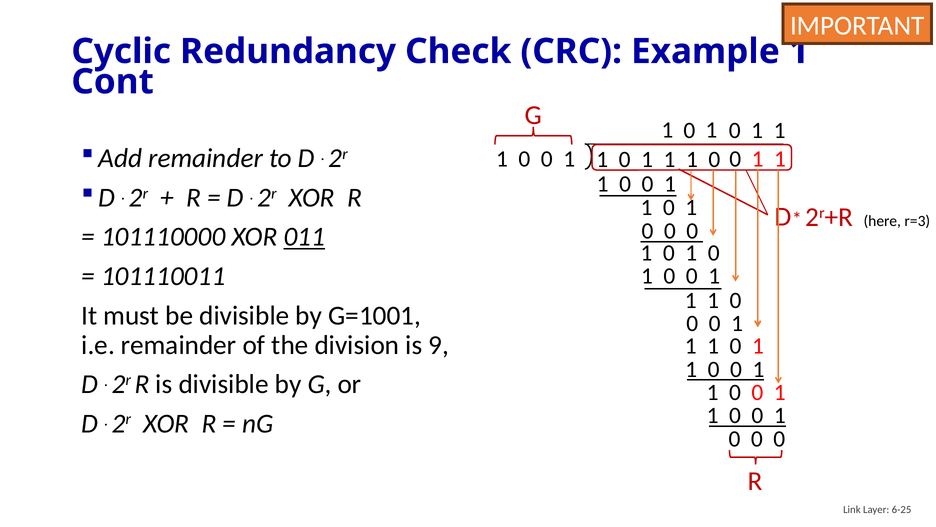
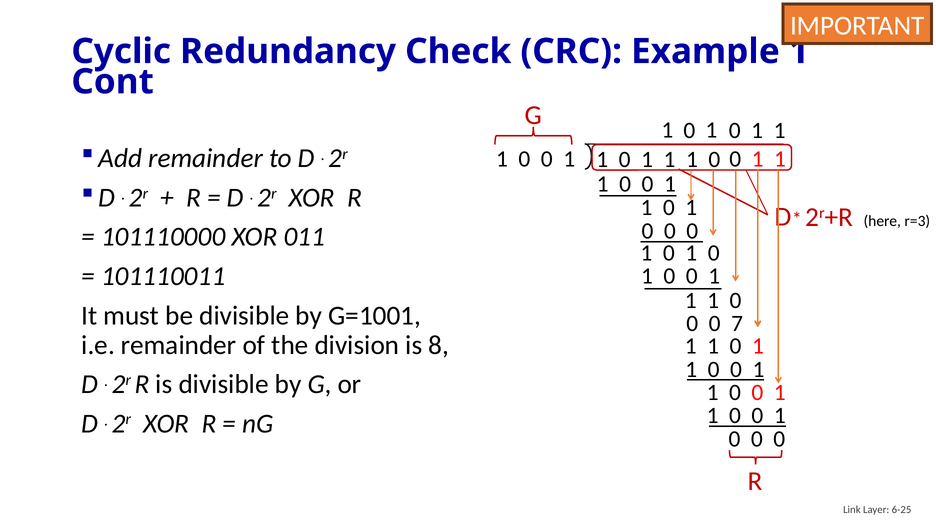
011 underline: present -> none (304, 237)
1: 1 -> 7 (737, 323)
9: 9 -> 8 (439, 345)
